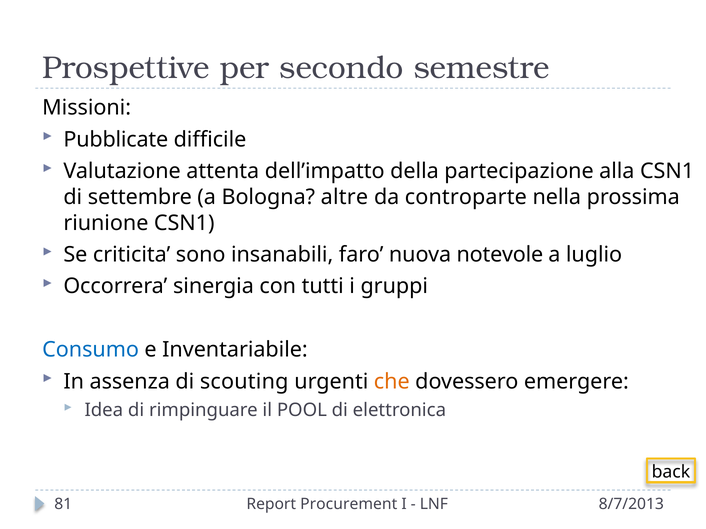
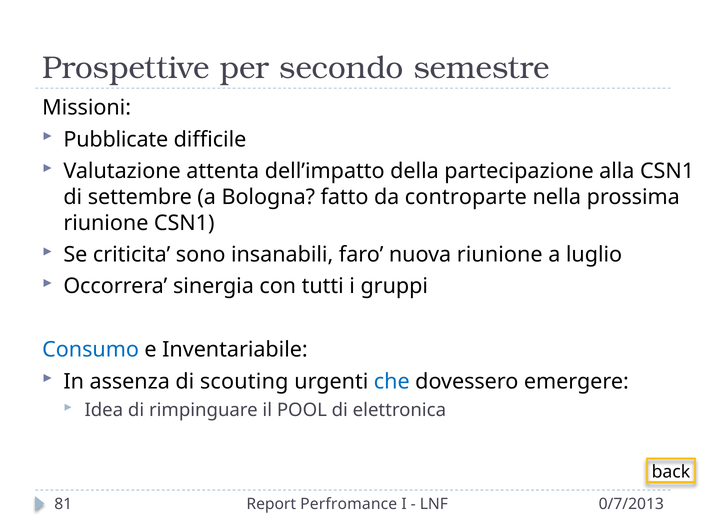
altre: altre -> fatto (345, 197)
nuova notevole: notevole -> riunione (500, 255)
che colour: orange -> blue (392, 382)
Procurement: Procurement -> Perfromance (349, 505)
8/7/2013: 8/7/2013 -> 0/7/2013 (631, 505)
